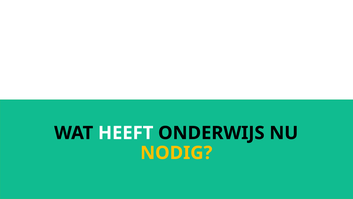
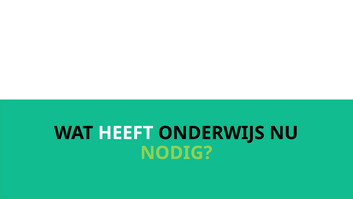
NODIG colour: yellow -> light green (176, 153)
